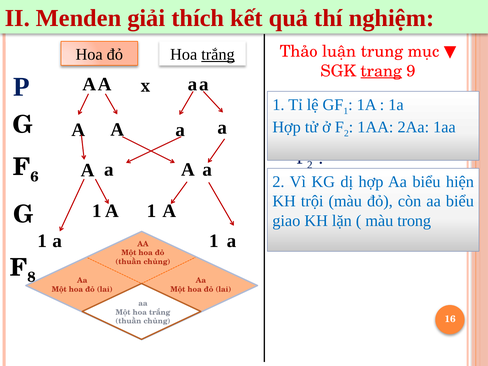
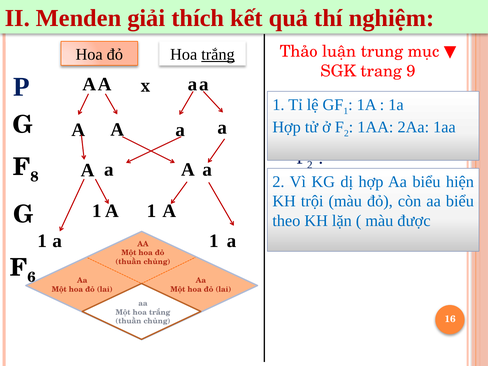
trang underline: present -> none (381, 71)
6: 6 -> 8 (35, 177)
giao: giao -> theo (286, 221)
trong: trong -> được (414, 221)
8: 8 -> 6 (32, 277)
